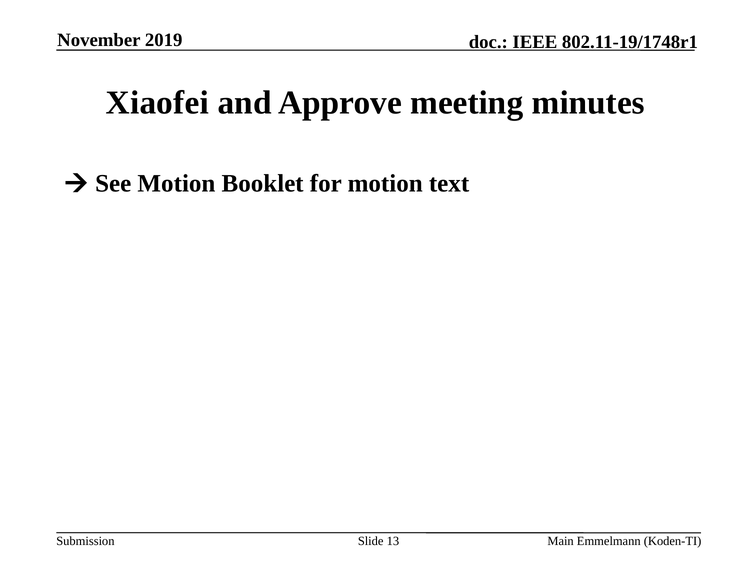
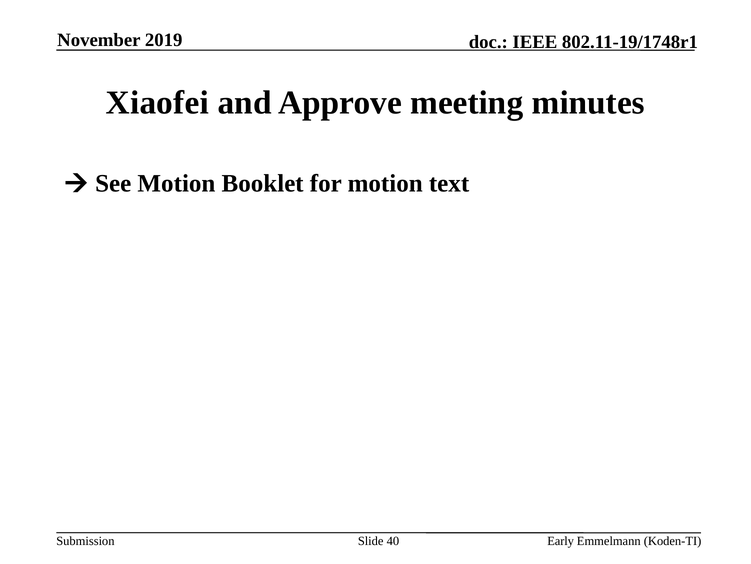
13: 13 -> 40 (393, 540)
Main: Main -> Early (561, 540)
